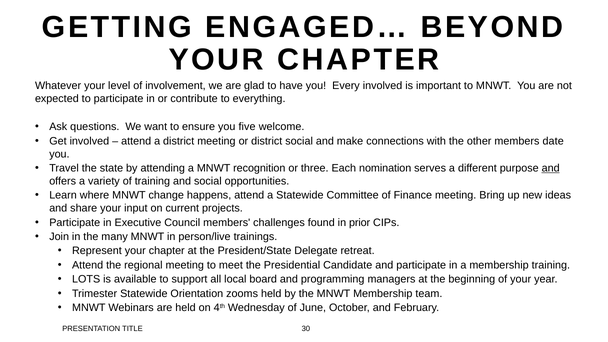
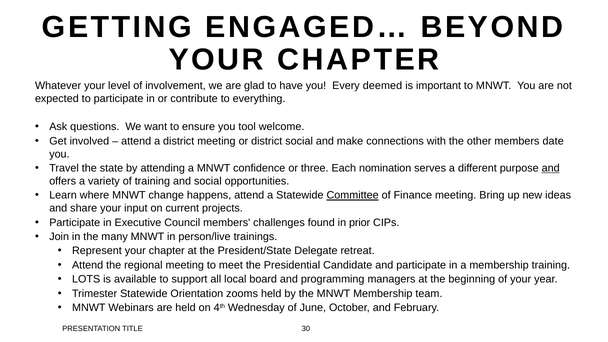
Every involved: involved -> deemed (382, 86)
five: five -> tool (247, 127)
recognition: recognition -> confidence (259, 168)
Committee underline: none -> present (353, 195)
